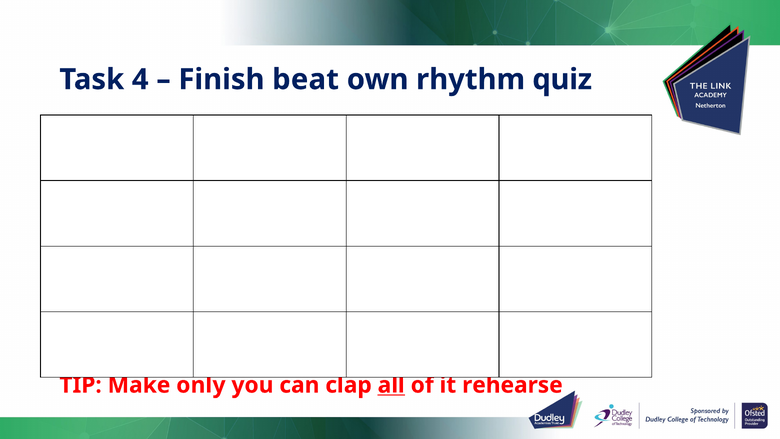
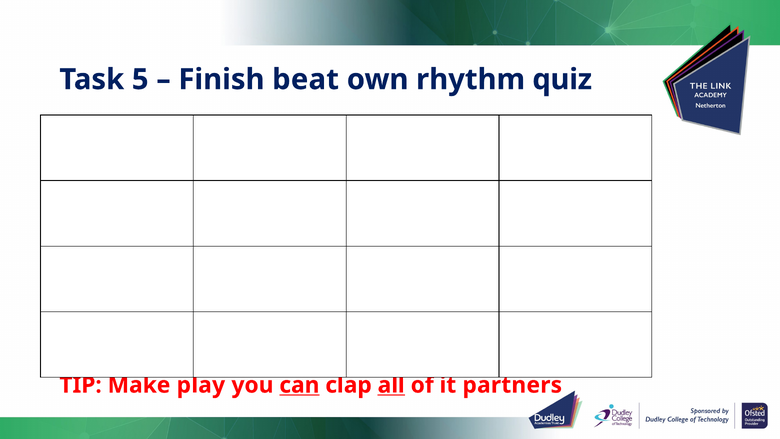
4: 4 -> 5 (140, 79)
only: only -> play (201, 385)
can underline: none -> present (299, 385)
rehearse: rehearse -> partners (512, 385)
